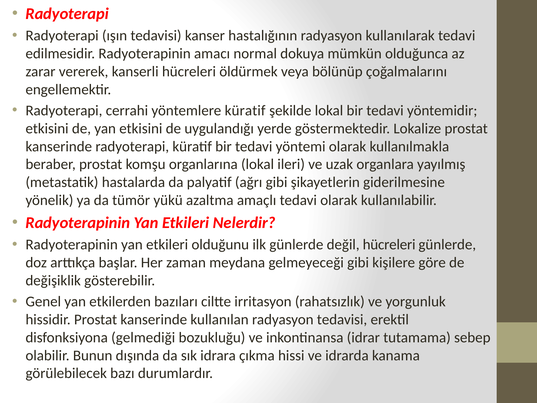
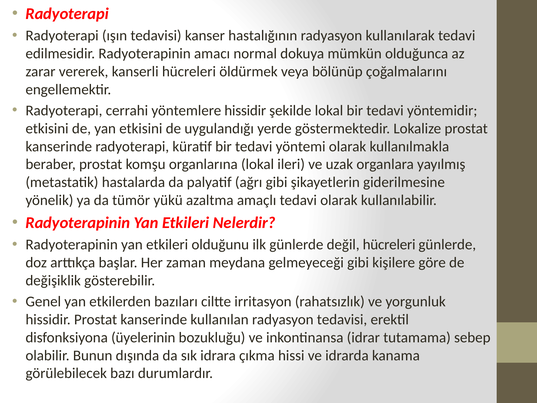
yöntemlere küratif: küratif -> hissidir (245, 111)
gelmediği: gelmediği -> üyelerinin (143, 337)
